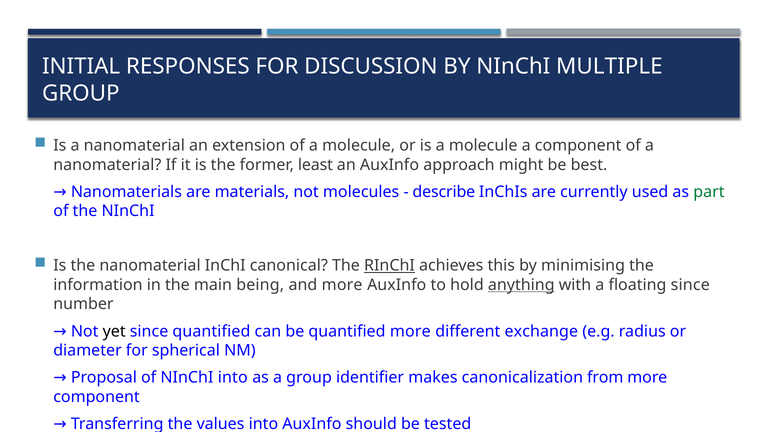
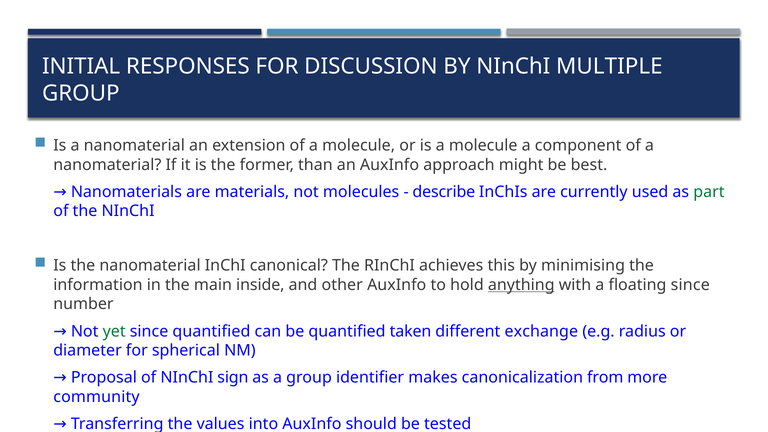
least: least -> than (315, 165)
RInChI underline: present -> none (389, 266)
being: being -> inside (260, 285)
and more: more -> other (342, 285)
yet colour: black -> green (114, 331)
quantified more: more -> taken (411, 331)
NInChI into: into -> sign (233, 378)
component: component -> community (96, 397)
